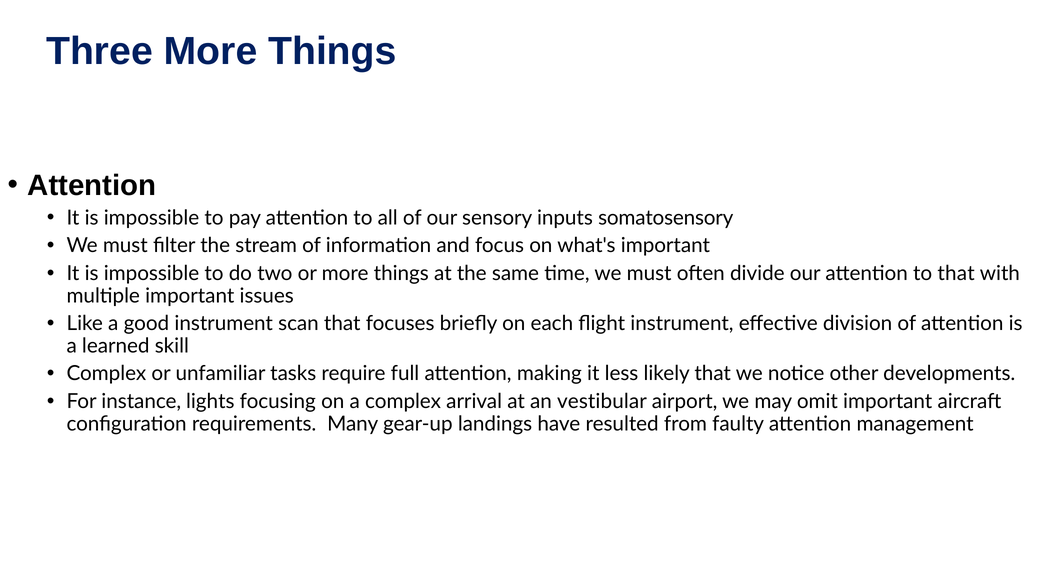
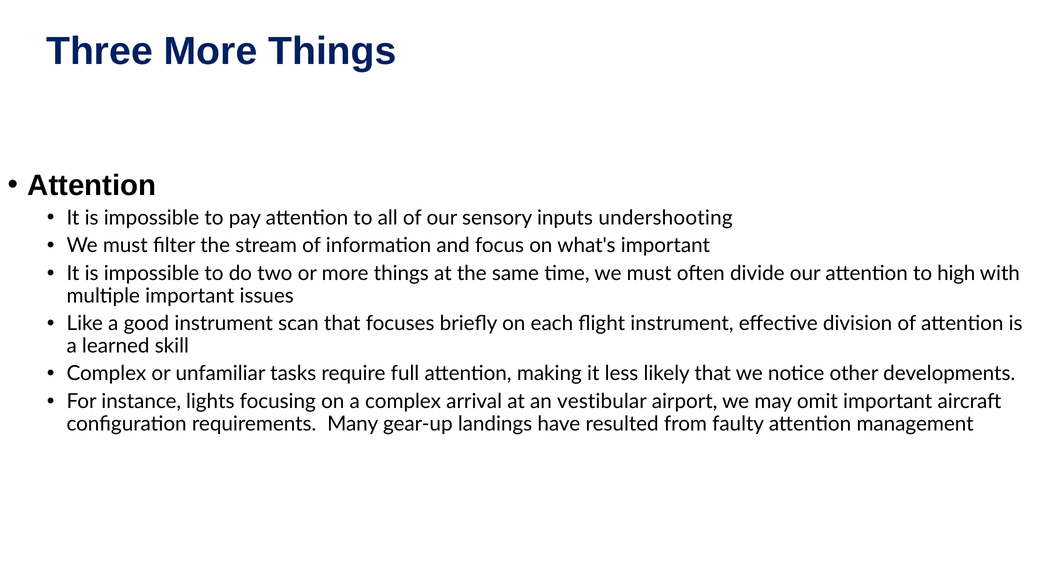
somatosensory: somatosensory -> undershooting (666, 218)
to that: that -> high (956, 274)
